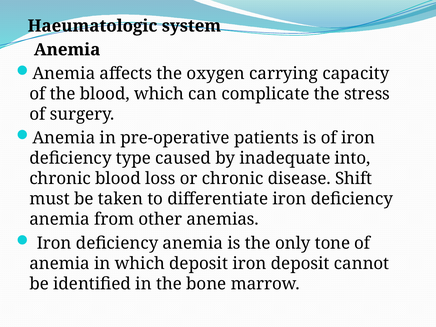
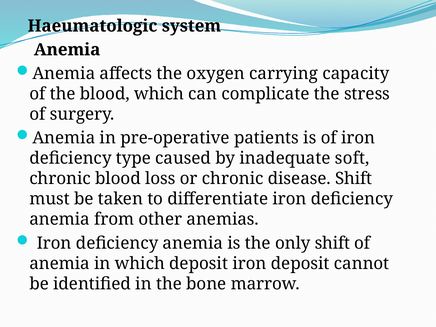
into: into -> soft (352, 158)
only tone: tone -> shift (333, 243)
